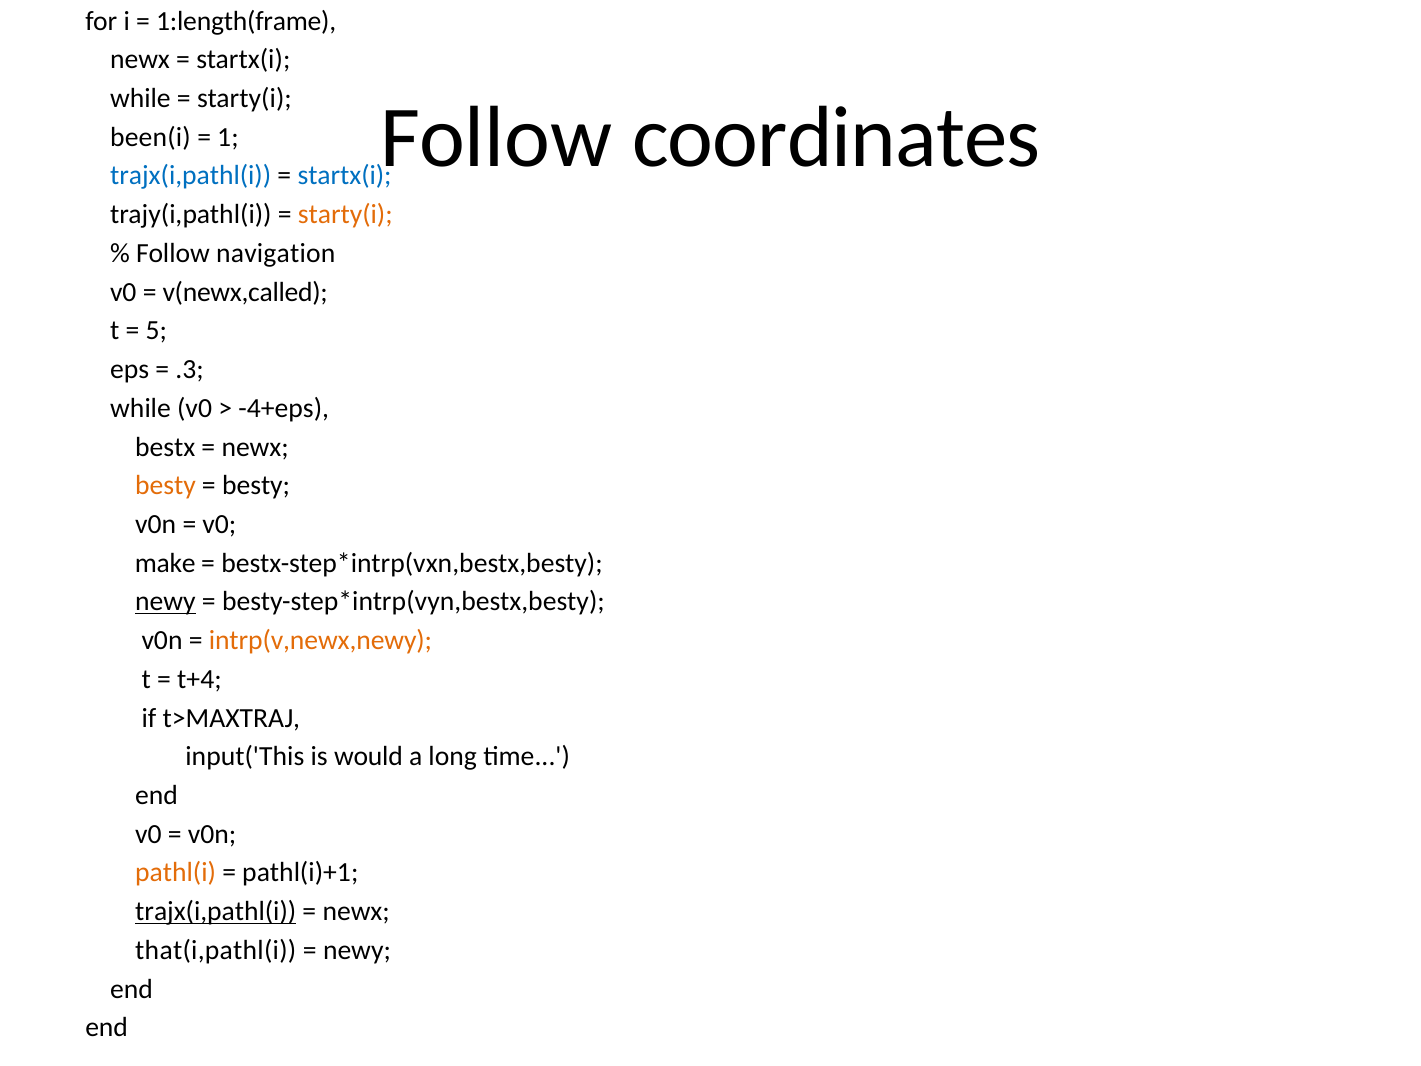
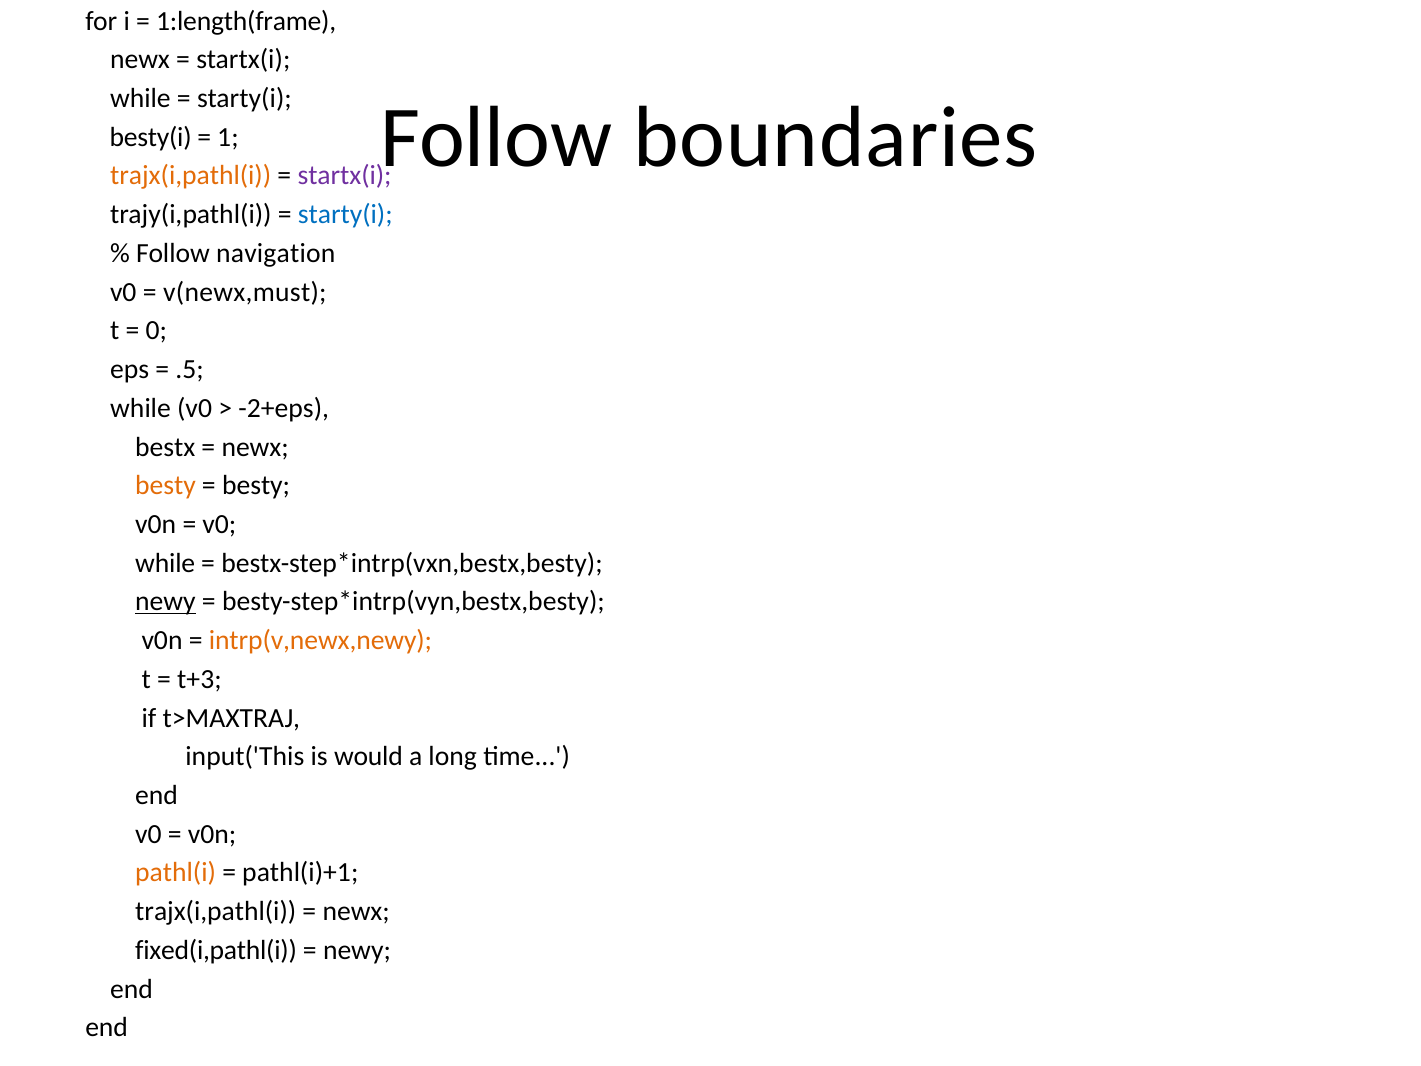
coordinates: coordinates -> boundaries (835, 138)
been(i: been(i -> besty(i (151, 137)
trajx(i,pathl(i colour: blue -> orange (191, 176)
startx(i colour: blue -> purple (345, 176)
starty(i colour: orange -> blue (345, 214)
v(newx,called: v(newx,called -> v(newx,must (245, 292)
5: 5 -> 0 (156, 331)
.3: .3 -> .5 (190, 369)
-4+eps: -4+eps -> -2+eps (284, 408)
make: make -> while (165, 563)
t+4: t+4 -> t+3 (199, 679)
trajx(i,pathl(i underline: present -> none (216, 911)
that(i,pathl(i: that(i,pathl(i -> fixed(i,pathl(i (216, 950)
